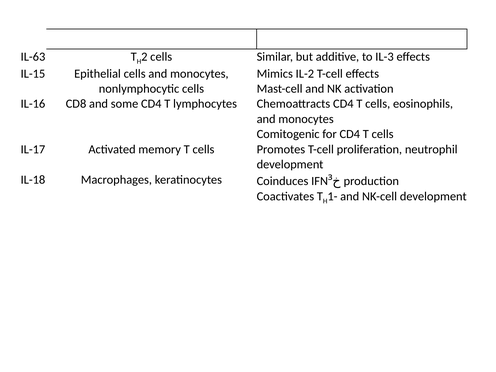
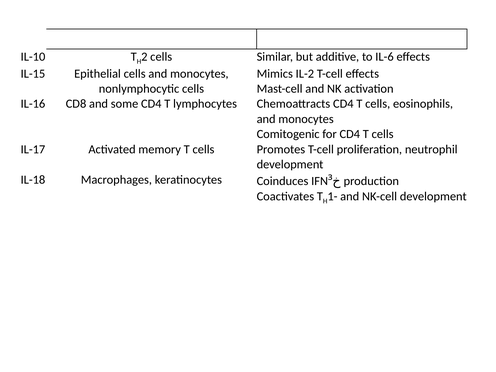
IL-63: IL-63 -> IL-10 (33, 57)
IL-3: IL-3 -> IL-6 (385, 57)
